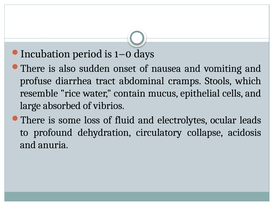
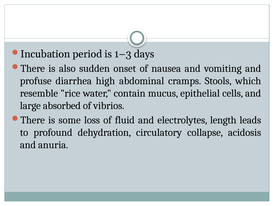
1–0: 1–0 -> 1–3 (123, 54)
tract: tract -> high (105, 81)
ocular: ocular -> length (223, 120)
